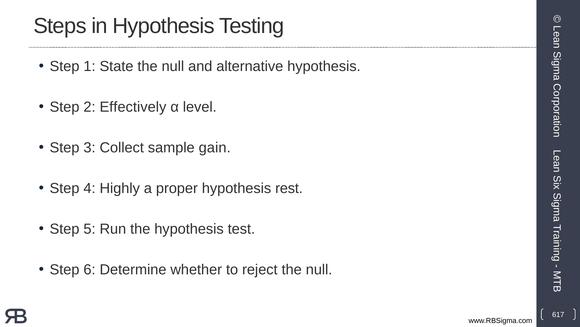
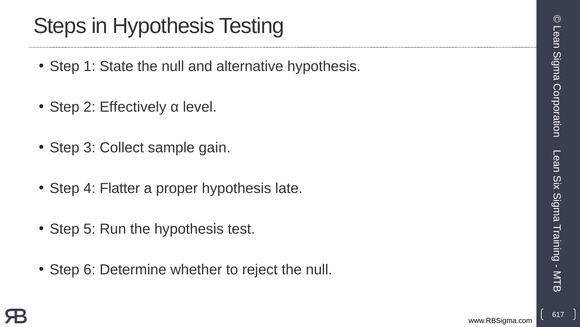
Highly: Highly -> Flatter (120, 188)
rest: rest -> late (289, 188)
